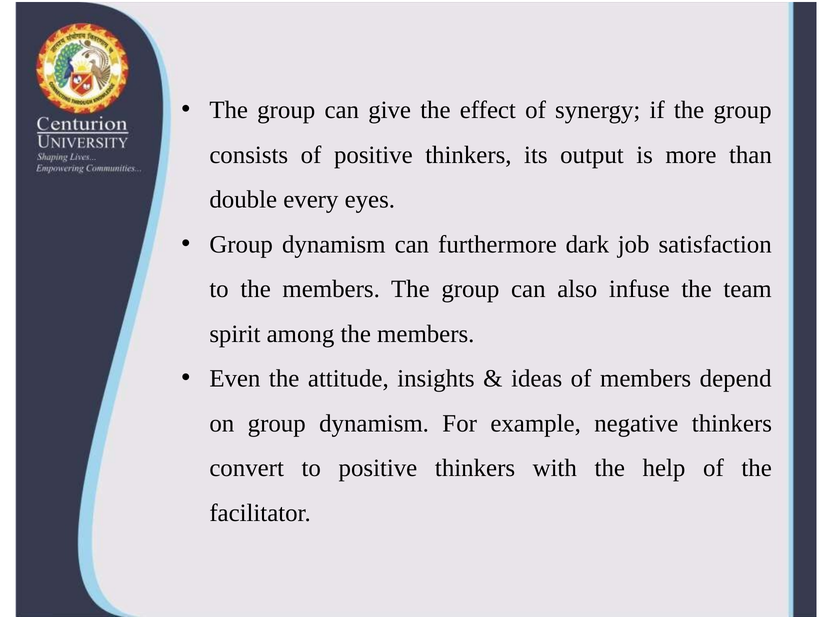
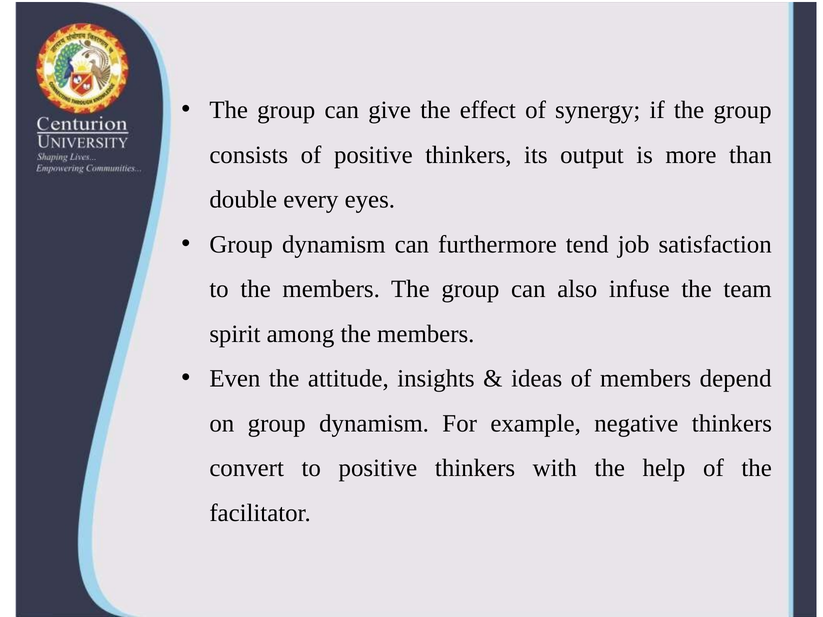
dark: dark -> tend (587, 244)
